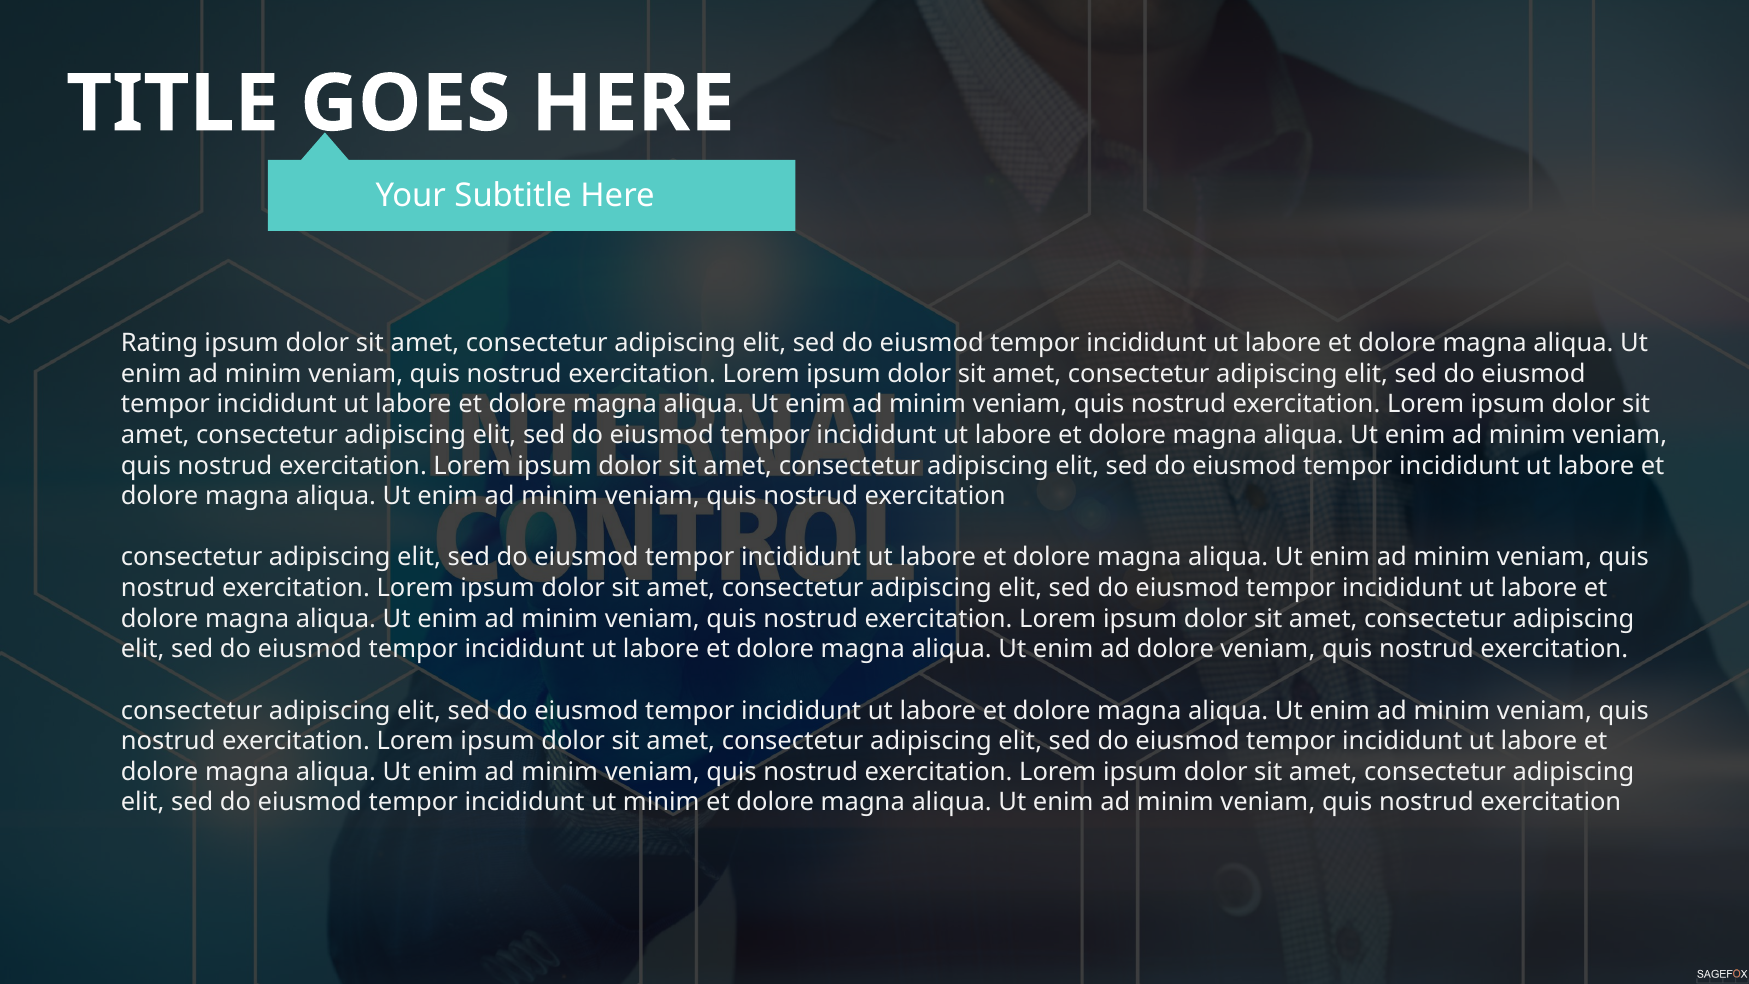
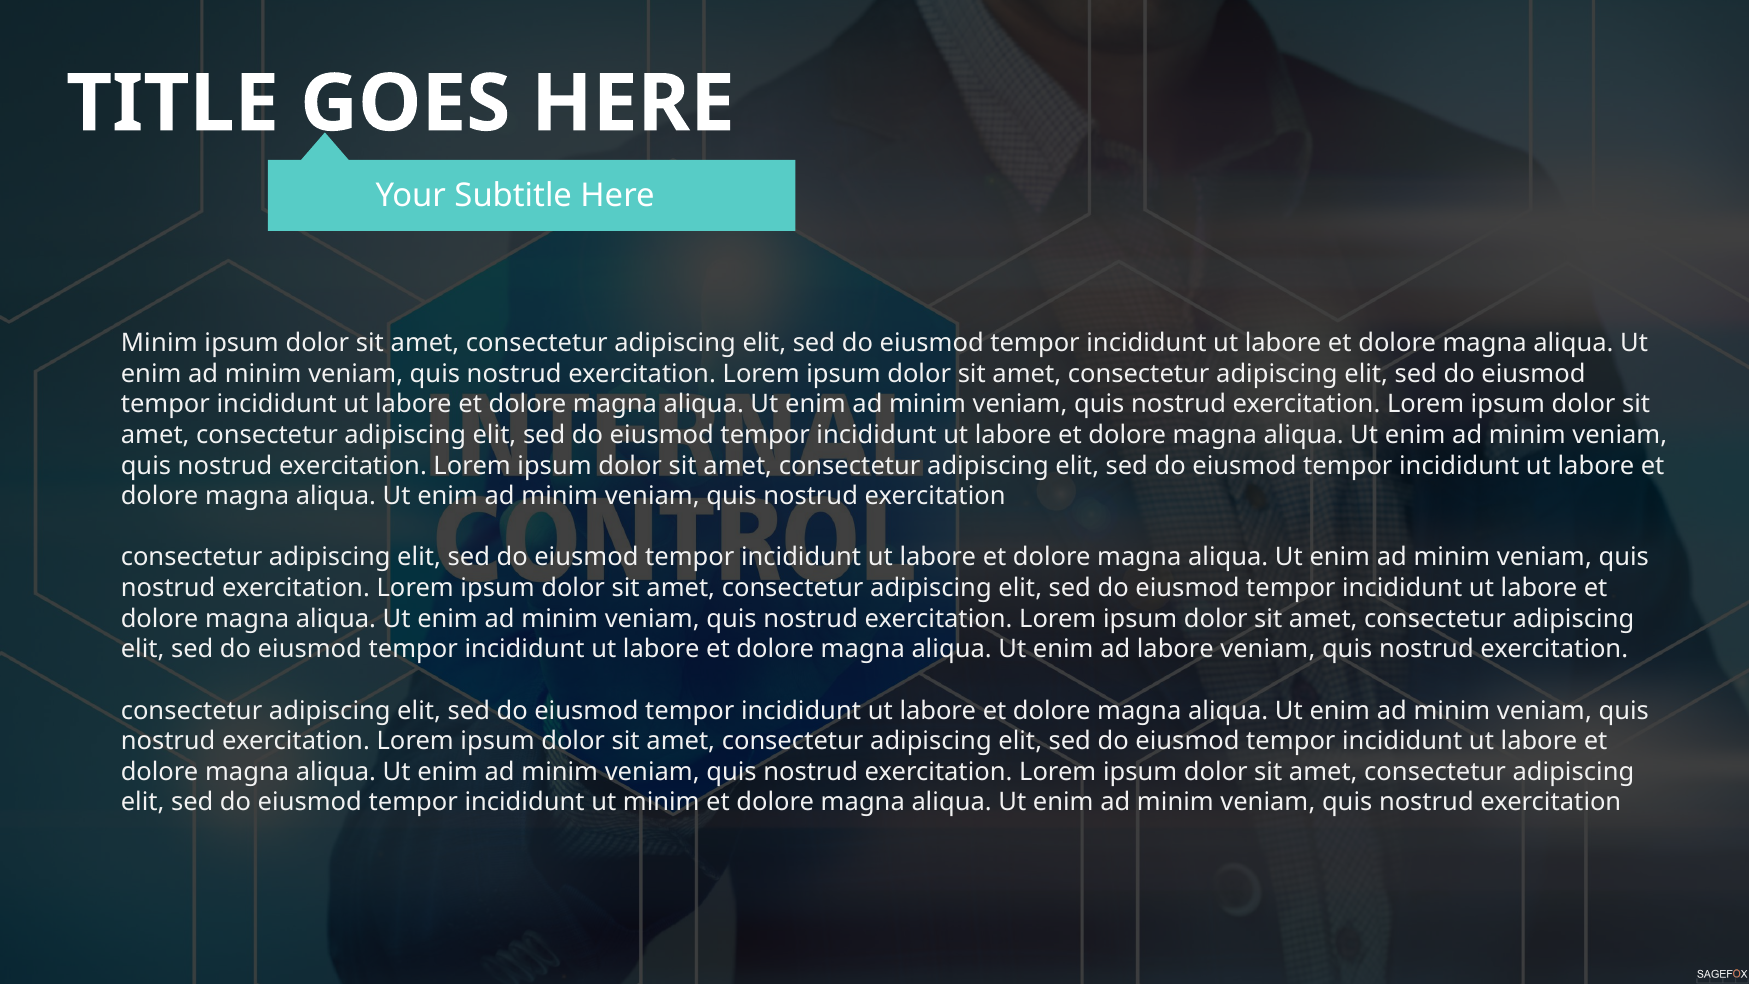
Rating: Rating -> Minim (159, 343)
ad dolore: dolore -> labore (1175, 649)
